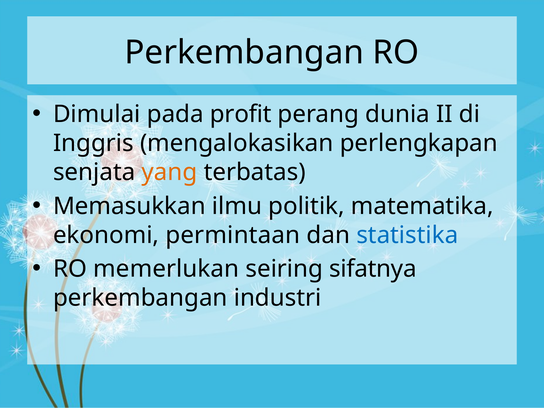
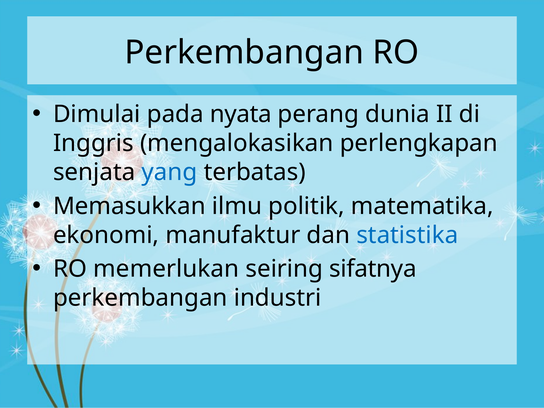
profit: profit -> nyata (241, 114)
yang colour: orange -> blue (169, 172)
permintaan: permintaan -> manufaktur (233, 235)
